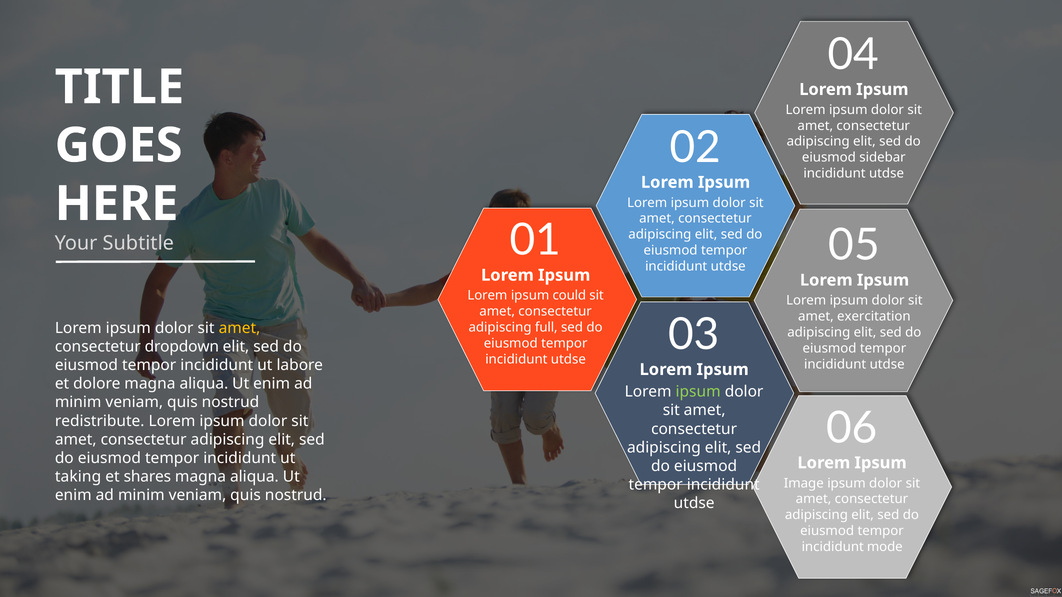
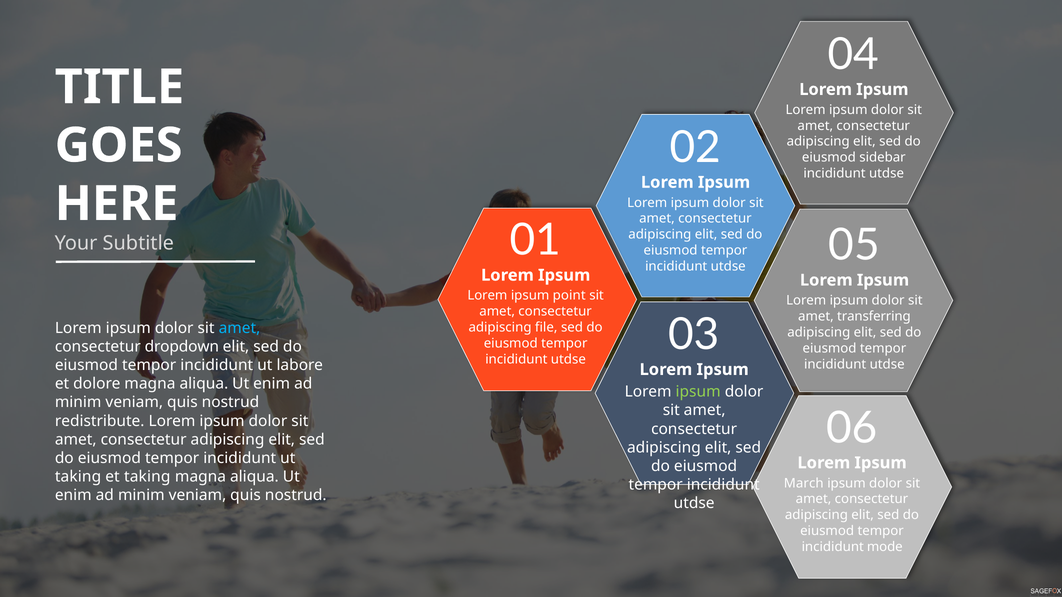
could: could -> point (569, 296)
exercitation: exercitation -> transferring (874, 317)
amet colour: yellow -> light blue (239, 328)
full: full -> file (546, 328)
et shares: shares -> taking (147, 477)
Image: Image -> March (804, 483)
